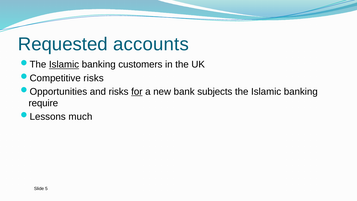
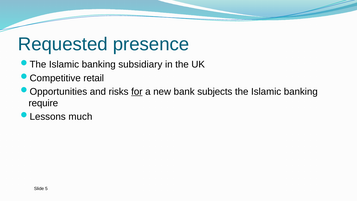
accounts: accounts -> presence (151, 44)
Islamic underline: present -> none (64, 64)
customers: customers -> subsidiary (140, 64)
risks: risks -> retail (94, 78)
